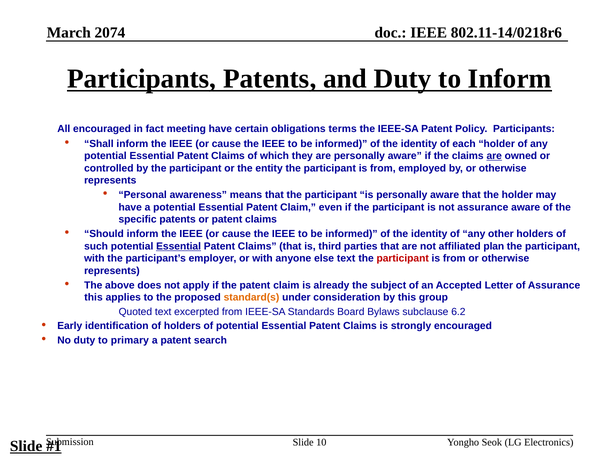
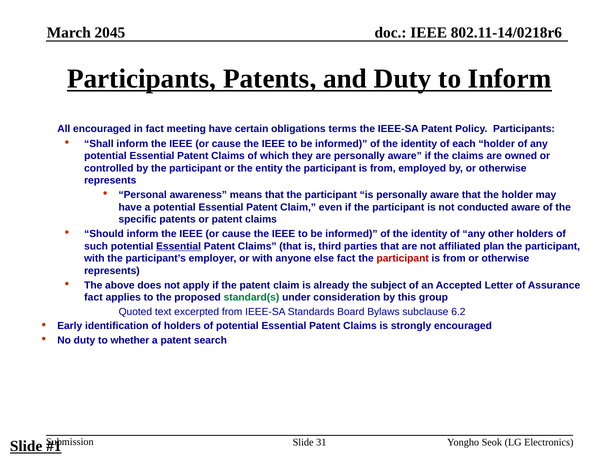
2074: 2074 -> 2045 (110, 33)
are underline: present -> none (494, 156)
not assurance: assurance -> conducted (483, 207)
else text: text -> fact (346, 258)
this: this -> fact (93, 297)
standard(s colour: orange -> green (251, 297)
primary: primary -> whether (130, 340)
10: 10 -> 31 (321, 442)
